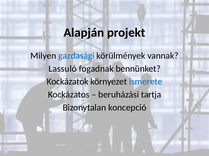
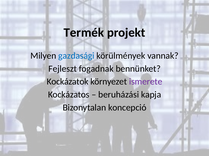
Alapján: Alapján -> Termék (84, 33)
Lassuló: Lassuló -> Fejleszt (63, 69)
ismerete colour: blue -> purple (146, 82)
tartja: tartja -> kapja (151, 95)
